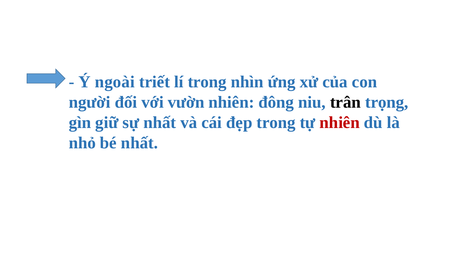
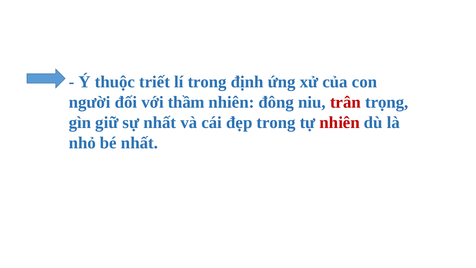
ngoài: ngoài -> thuộc (115, 82)
nhìn: nhìn -> định (247, 82)
vườn: vườn -> thầm (186, 102)
trân colour: black -> red (345, 102)
